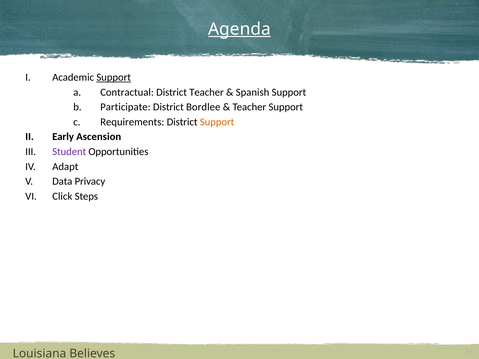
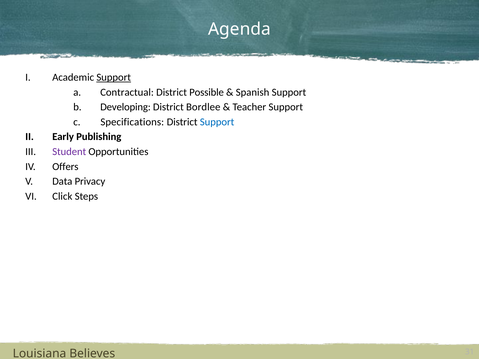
Agenda underline: present -> none (239, 29)
District Teacher: Teacher -> Possible (207, 92)
Participate: Participate -> Developing (125, 107)
Requirements: Requirements -> Specifications (132, 122)
Support colour: orange -> blue (217, 122)
Ascension: Ascension -> Publishing (99, 137)
Adapt: Adapt -> Offers (65, 167)
